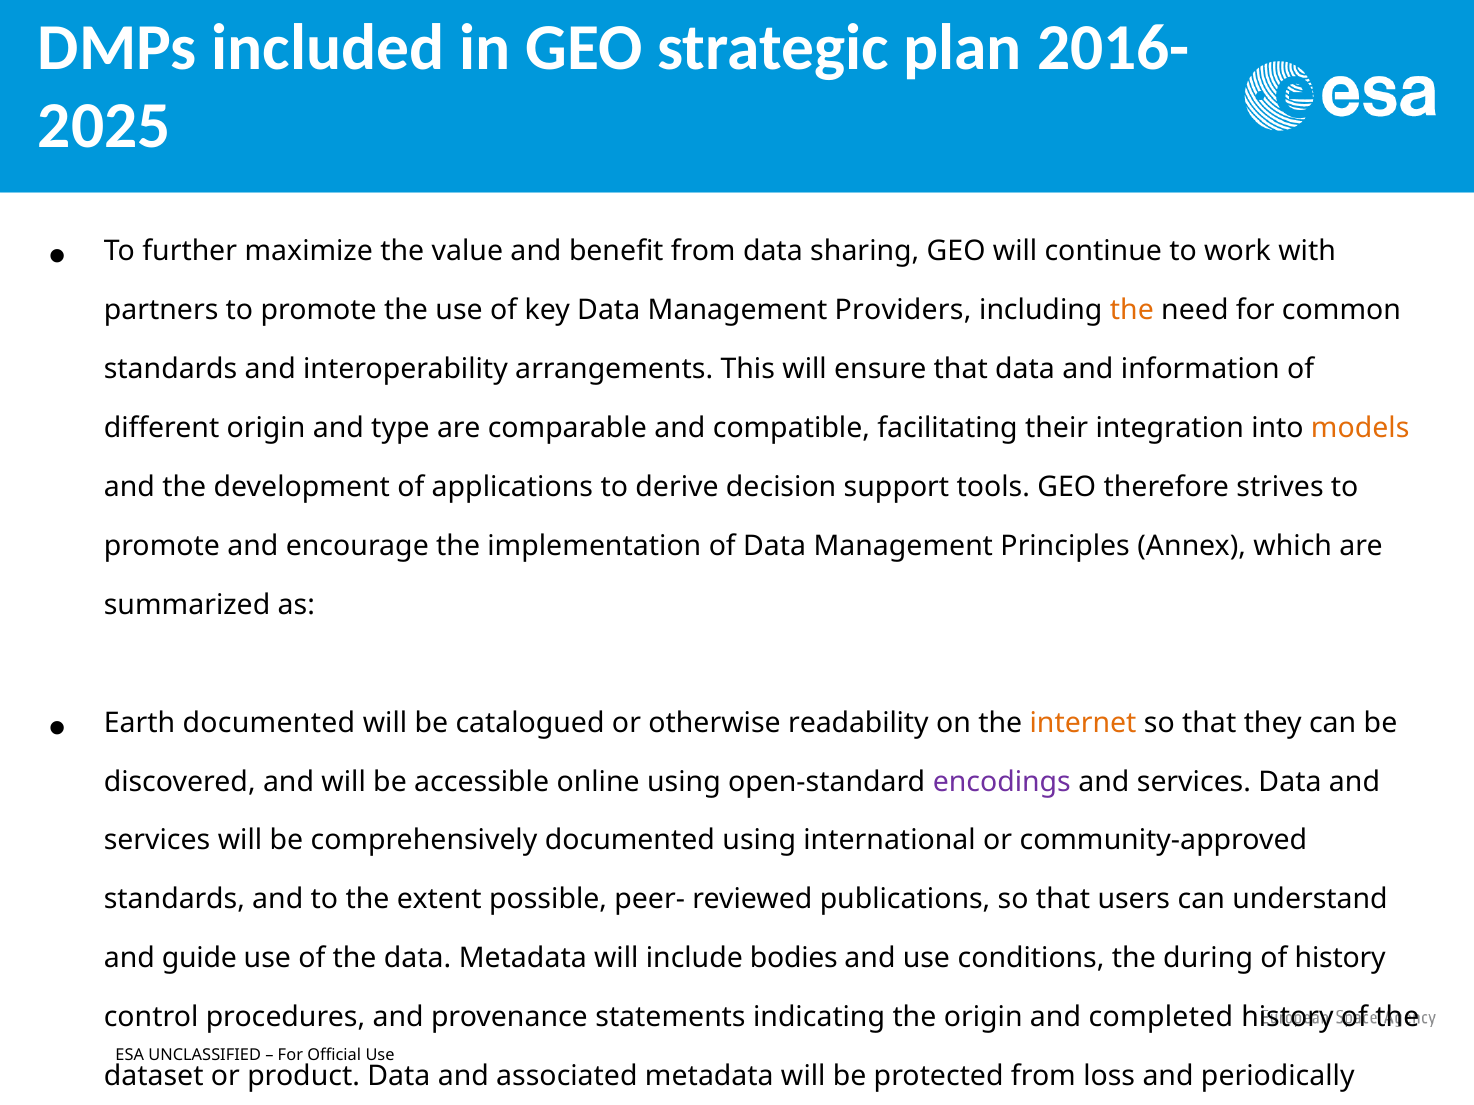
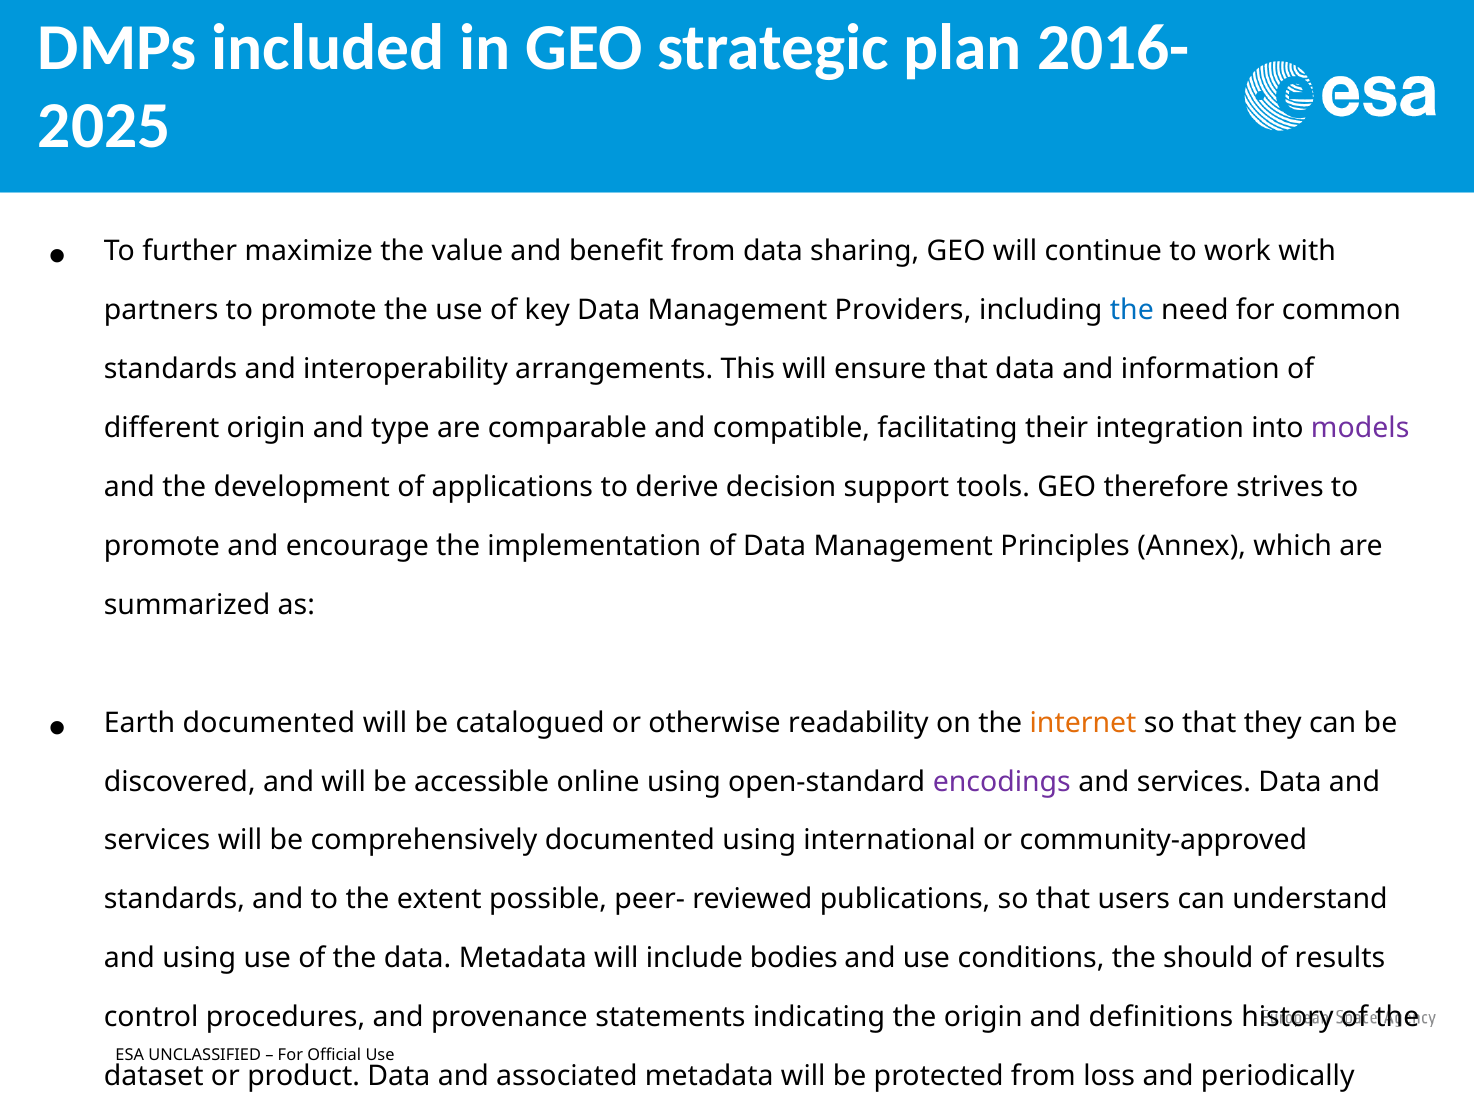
the colour: orange -> blue (1132, 310)
models colour: orange -> purple (1360, 428)
and guide: guide -> using (199, 959)
during: during -> should (1208, 959)
of history: history -> results (1340, 959)
completed: completed -> definitions (1161, 1018)
